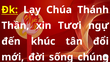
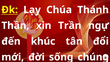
Tươi: Tươi -> Trần (70, 26)
